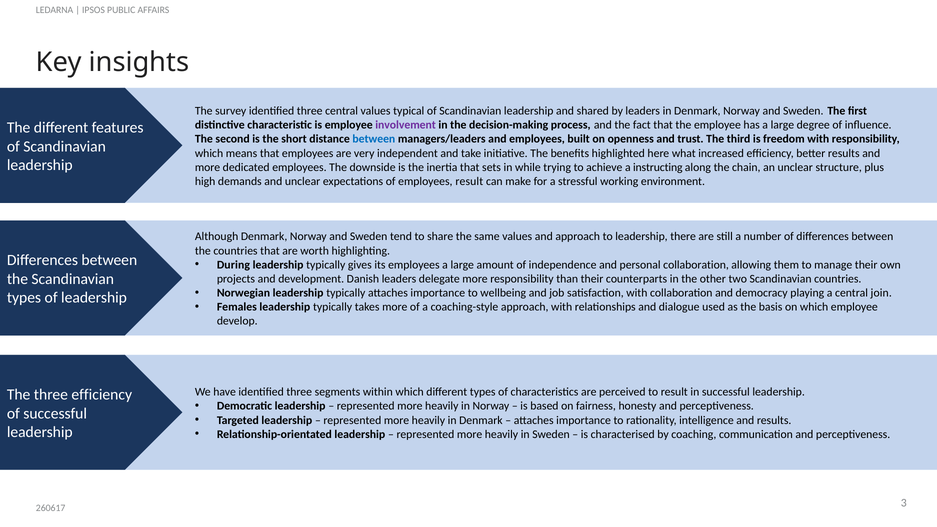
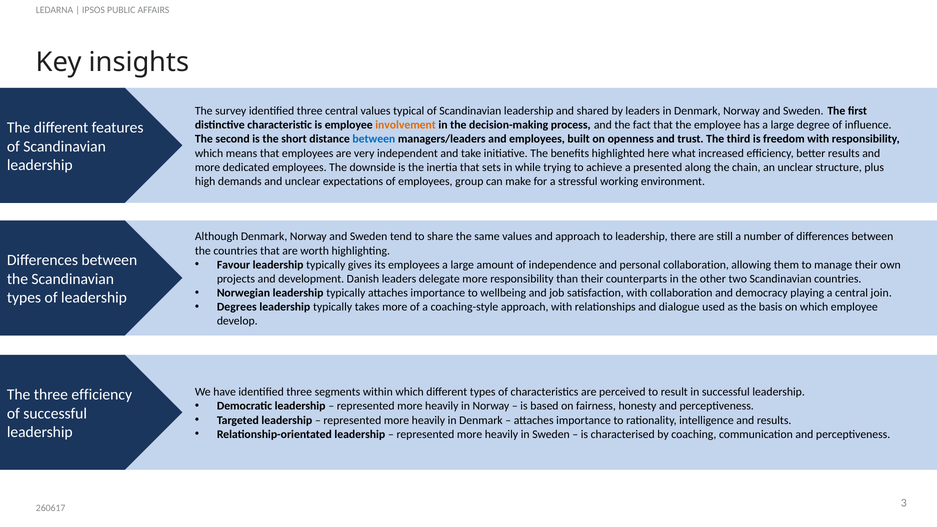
involvement colour: purple -> orange (406, 125)
instructing: instructing -> presented (658, 167)
employees result: result -> group (469, 181)
During: During -> Favour (233, 265)
Females: Females -> Degrees (237, 307)
